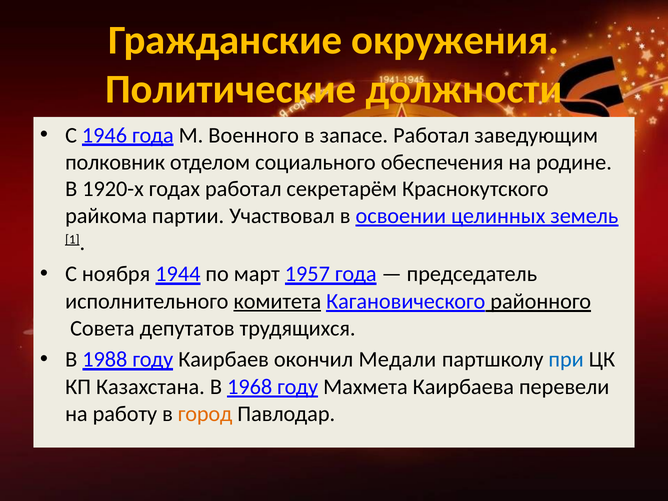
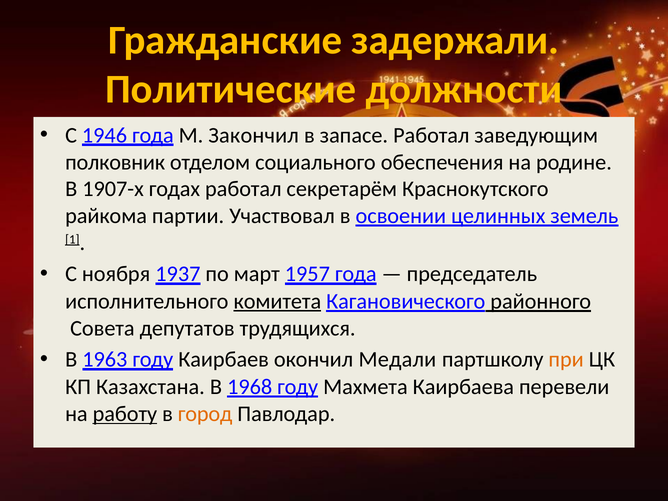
окружения: окружения -> задержали (455, 40)
Военного: Военного -> Закончил (254, 135)
1920-х: 1920-х -> 1907-х (113, 189)
1944: 1944 -> 1937 (178, 274)
1988: 1988 -> 1963 (105, 360)
при colour: blue -> orange (566, 360)
работу underline: none -> present (125, 414)
